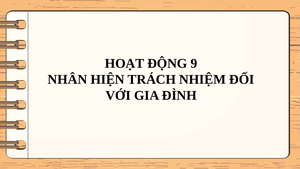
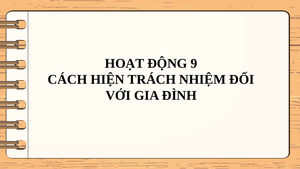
NHÂN: NHÂN -> CÁCH (67, 79)
